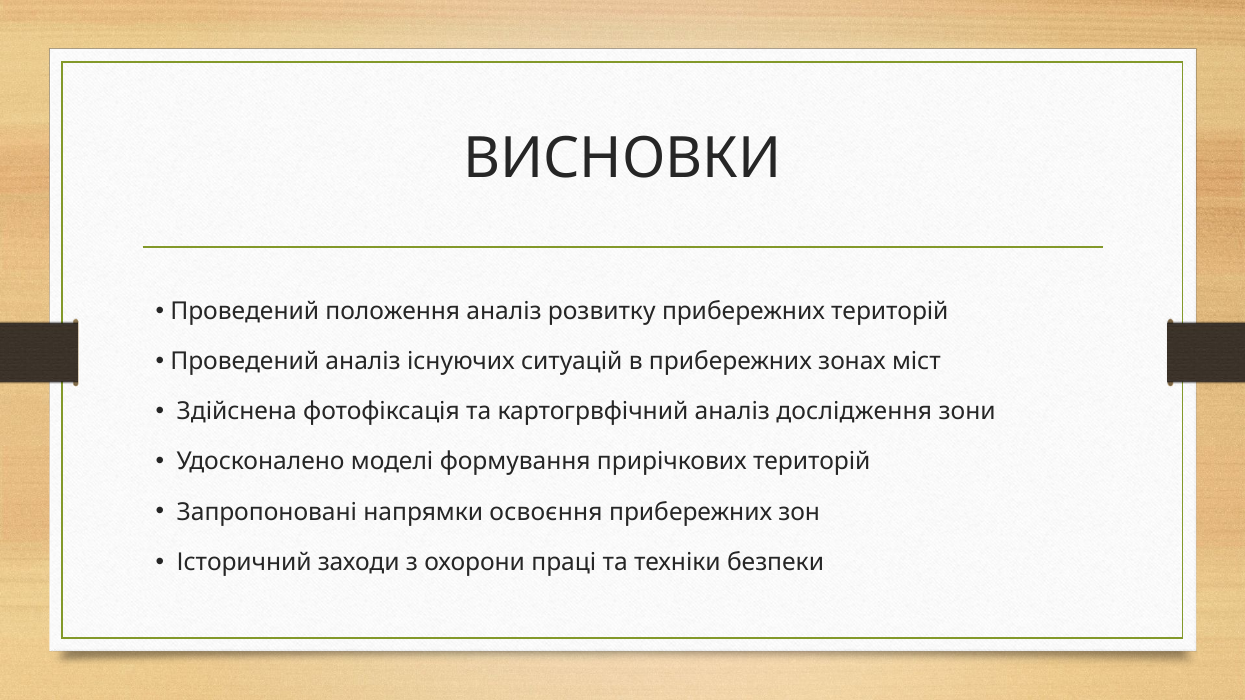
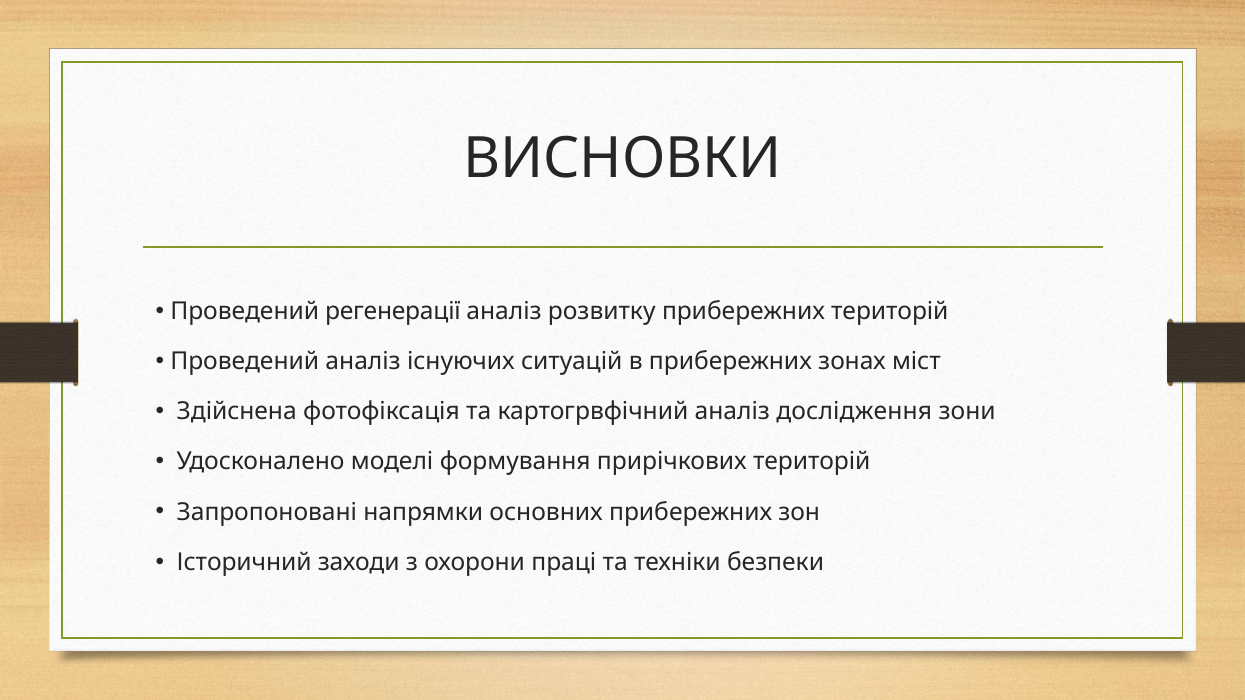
положення: положення -> регенерації (393, 311)
освоєння: освоєння -> основних (546, 512)
